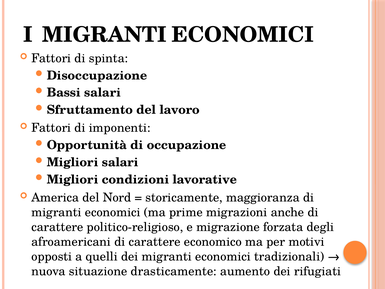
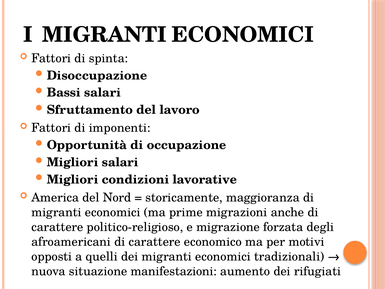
drasticamente: drasticamente -> manifestazioni (174, 271)
